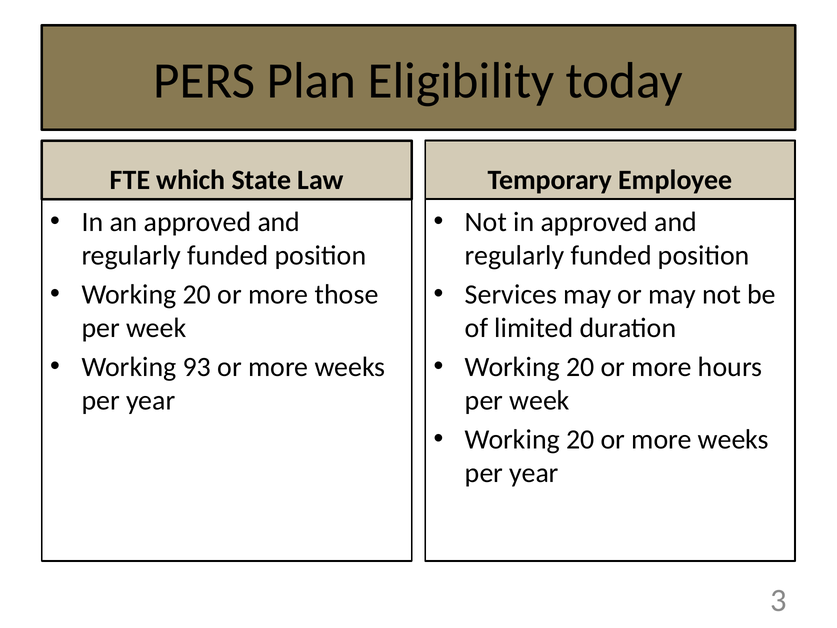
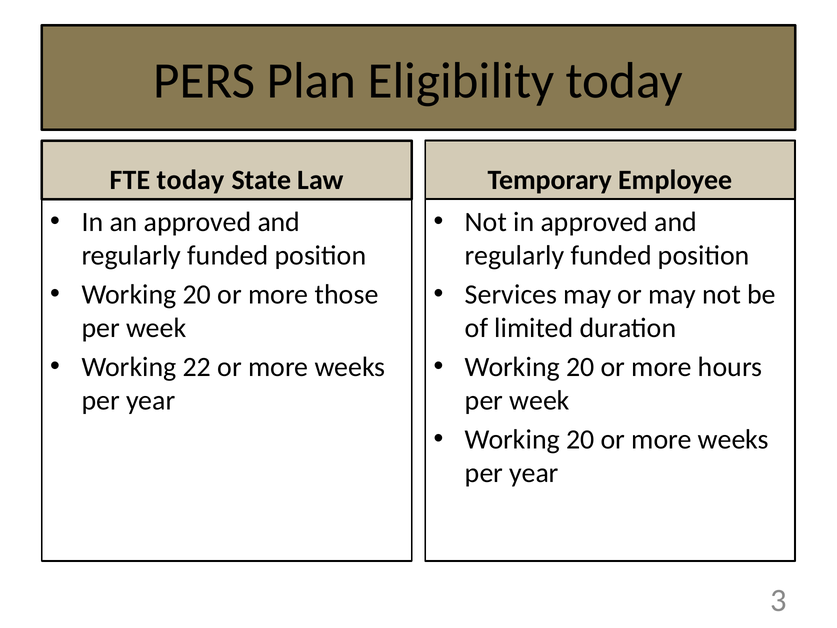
FTE which: which -> today (191, 180)
93: 93 -> 22 (197, 367)
